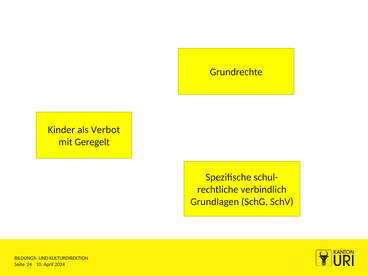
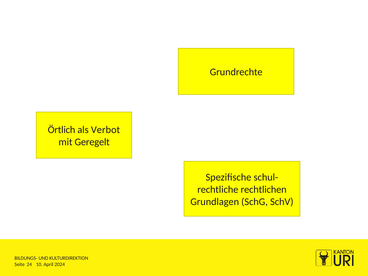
Kinder: Kinder -> Örtlich (62, 130)
verbindlich: verbindlich -> rechtlichen (264, 189)
